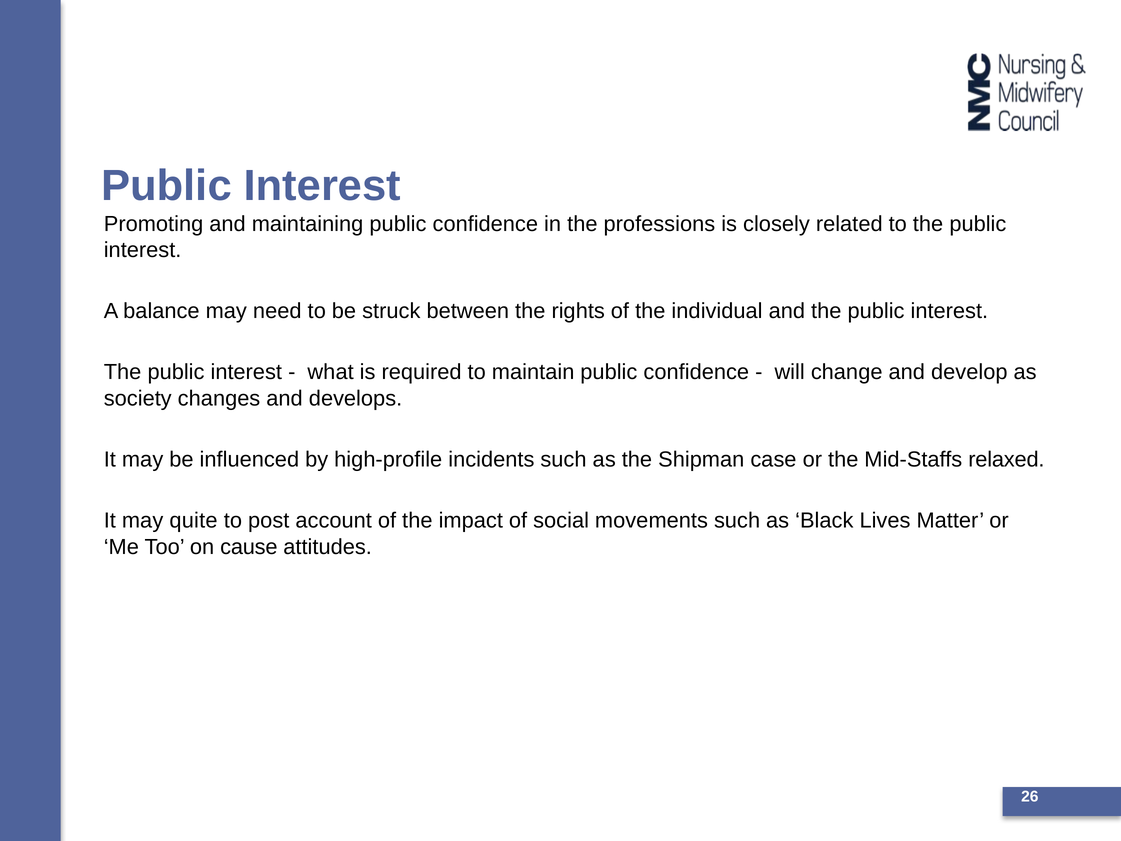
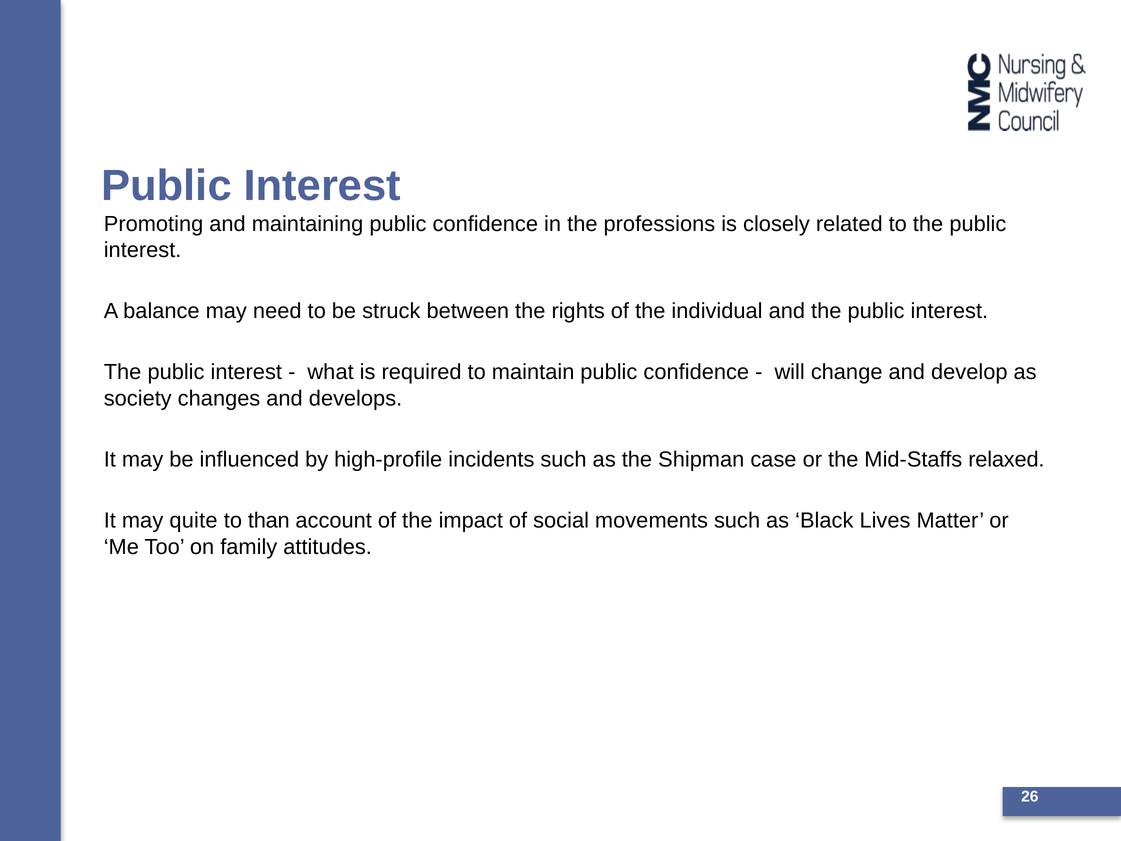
post: post -> than (269, 521)
cause: cause -> family (249, 547)
